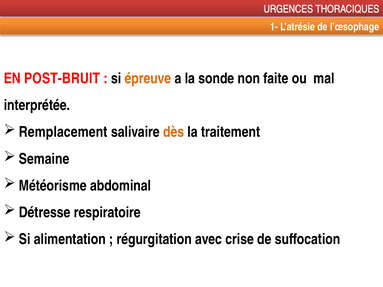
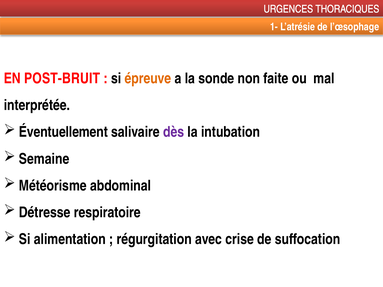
Remplacement: Remplacement -> Éventuellement (63, 132)
dès colour: orange -> purple (174, 132)
traitement: traitement -> intubation (231, 132)
